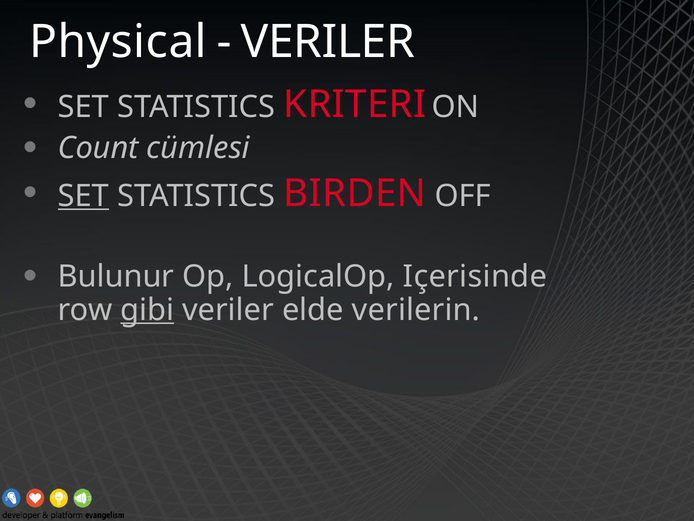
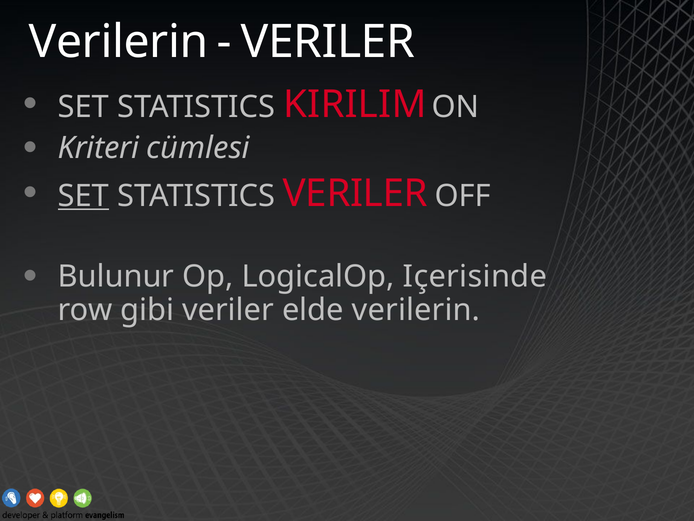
Physical: Physical -> Verilerin (119, 42)
KRITERI: KRITERI -> KIRILIM (355, 104)
Count: Count -> Kriteri (98, 148)
STATISTICS BIRDEN: BIRDEN -> VERILER (355, 193)
gibi underline: present -> none (147, 310)
